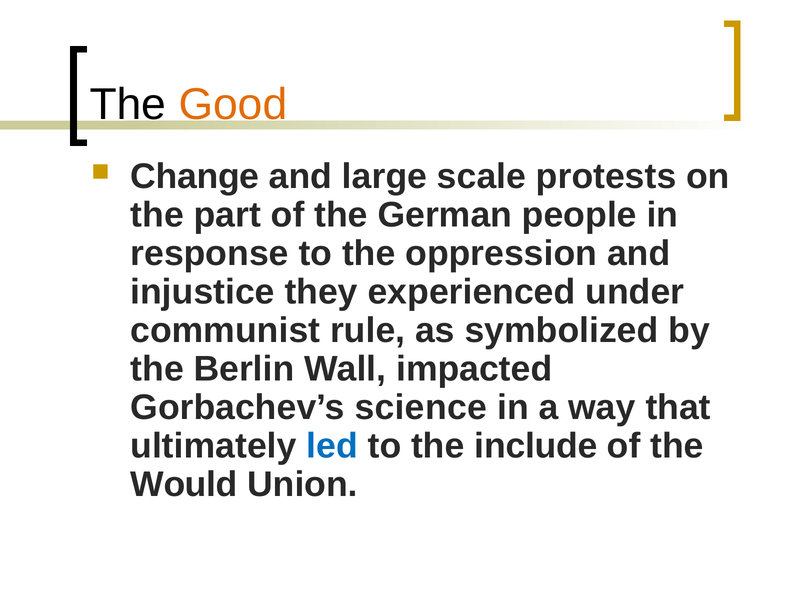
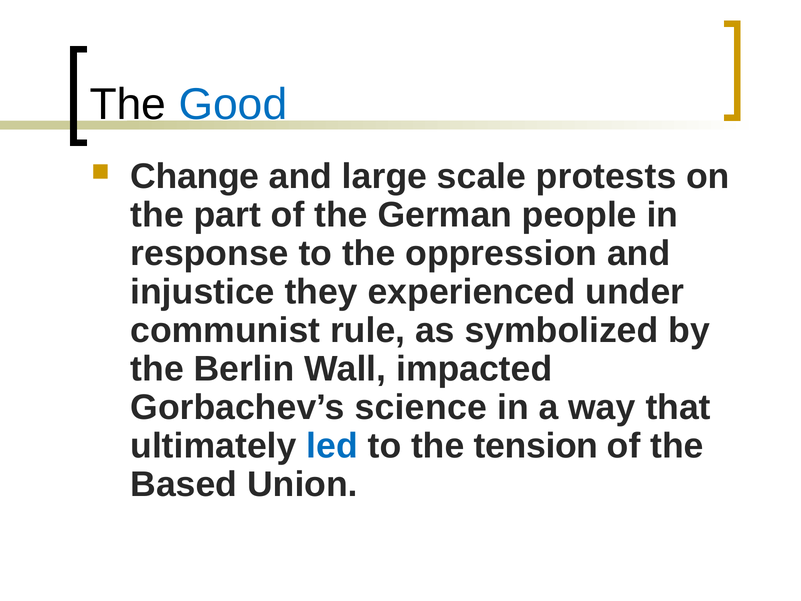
Good colour: orange -> blue (233, 105)
include: include -> tension (536, 446)
Would: Would -> Based (184, 484)
